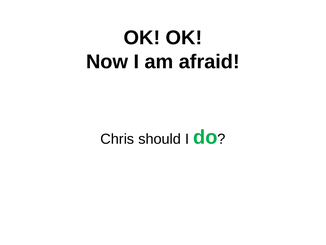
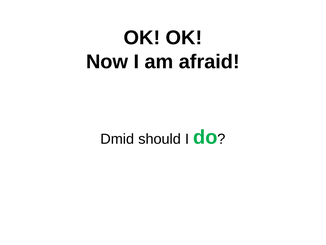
Chris: Chris -> Dmid (117, 139)
